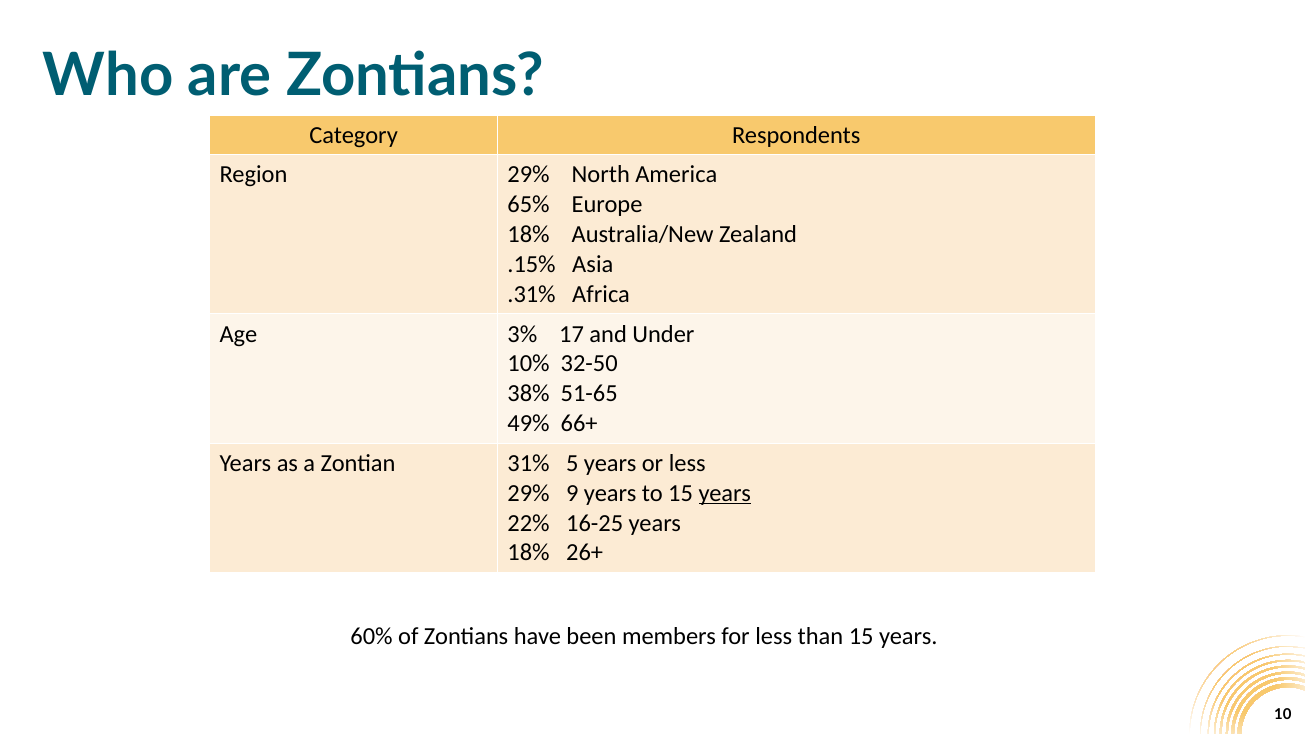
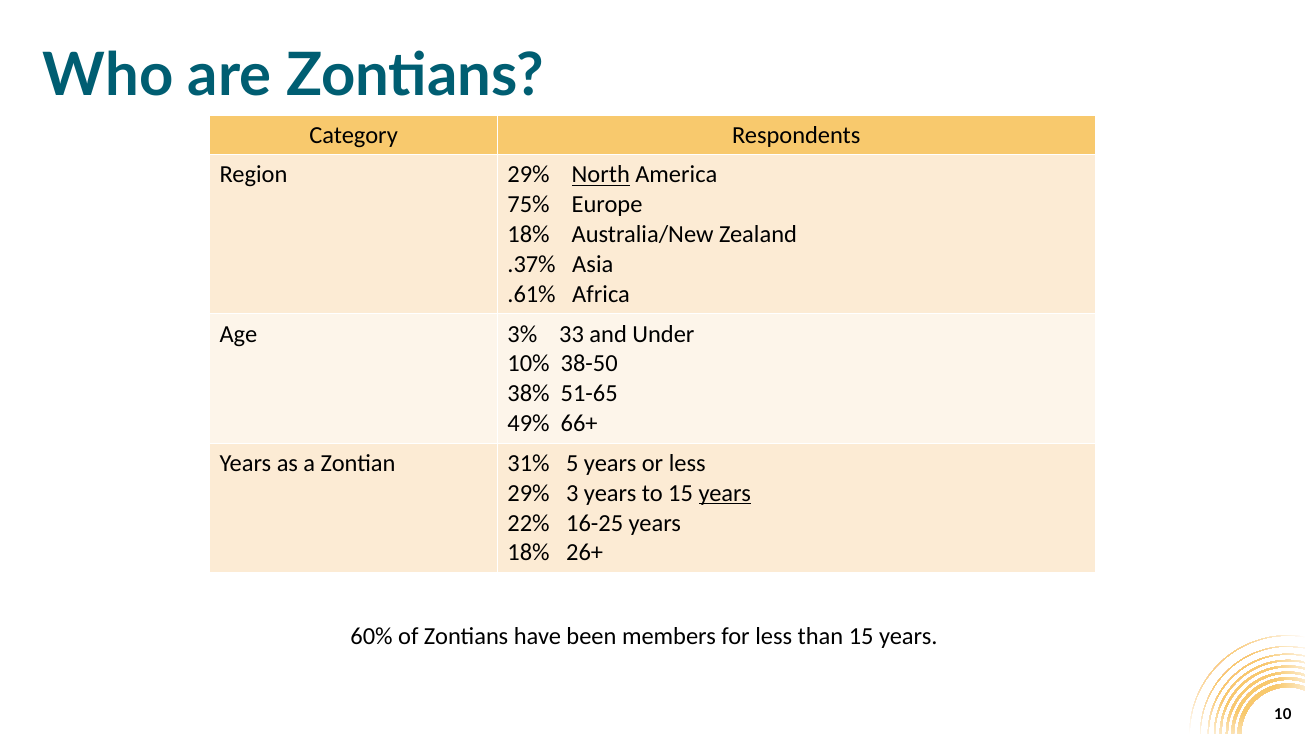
North underline: none -> present (601, 175)
65%: 65% -> 75% (529, 205)
.15%: .15% -> .37% (532, 264)
.31%: .31% -> .61% (532, 294)
17: 17 -> 33 (572, 334)
32-50: 32-50 -> 38-50 (589, 364)
9: 9 -> 3 (572, 493)
